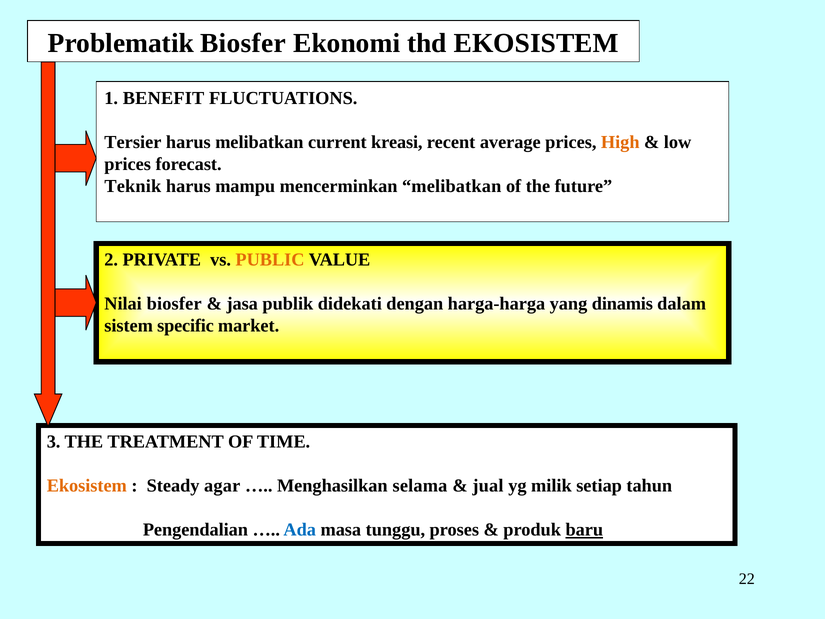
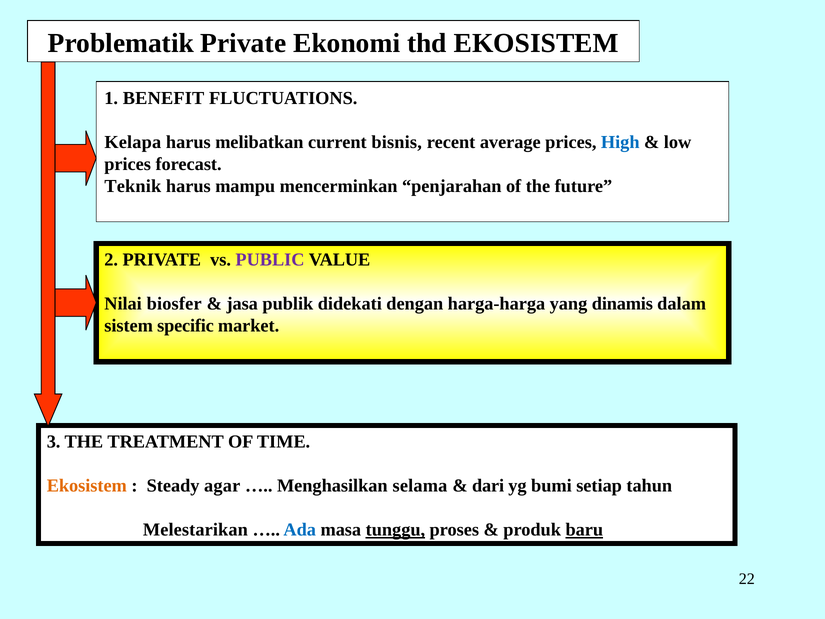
Problematik Biosfer: Biosfer -> Private (243, 43)
Tersier: Tersier -> Kelapa (133, 142)
kreasi: kreasi -> bisnis (397, 142)
High colour: orange -> blue (620, 142)
mencerminkan melibatkan: melibatkan -> penjarahan (452, 186)
PUBLIC colour: orange -> purple (270, 260)
jual: jual -> dari (488, 486)
milik: milik -> bumi (551, 486)
Pengendalian: Pengendalian -> Melestarikan (195, 530)
tunggu underline: none -> present (395, 530)
